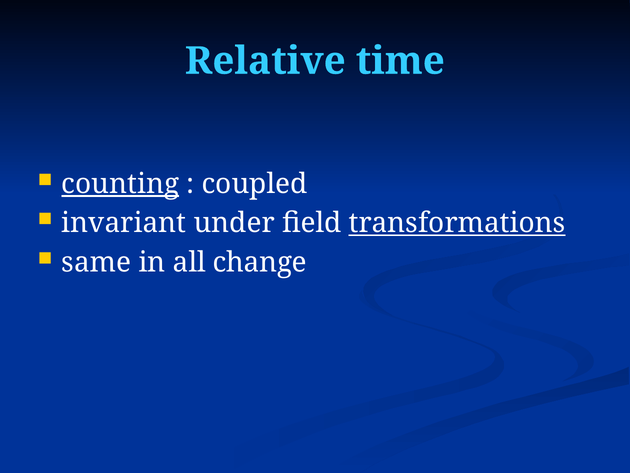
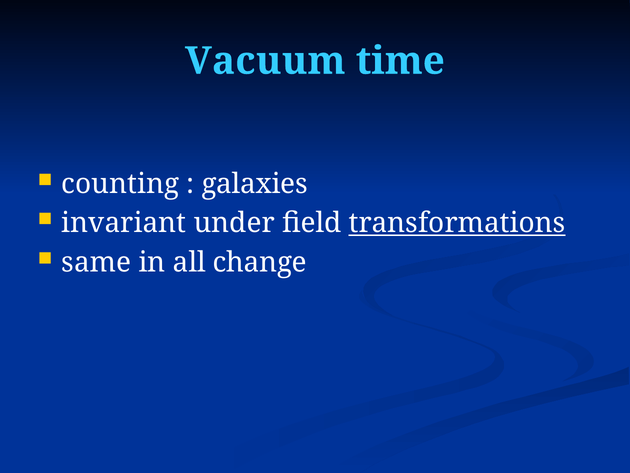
Relative: Relative -> Vacuum (265, 61)
counting underline: present -> none (120, 184)
coupled: coupled -> galaxies (255, 184)
